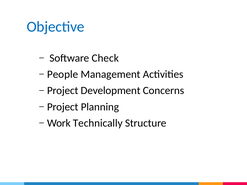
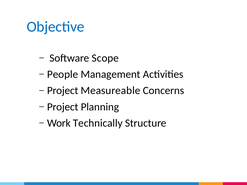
Check: Check -> Scope (105, 58)
Development: Development -> Measureable (111, 91)
